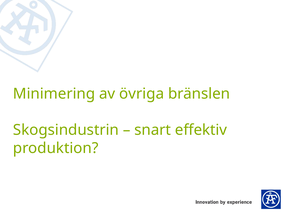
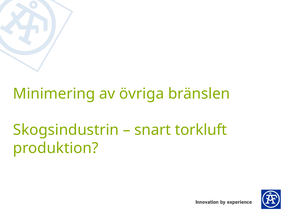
effektiv: effektiv -> torkluft (201, 130)
